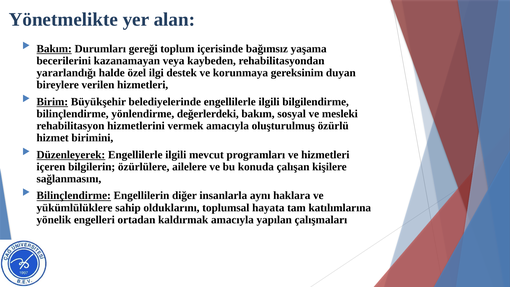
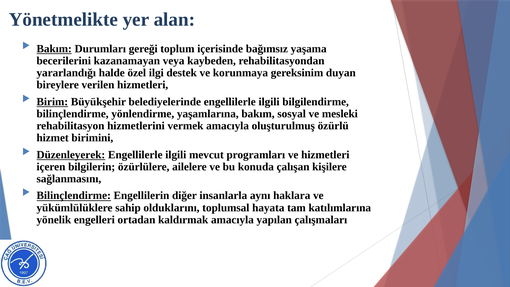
değerlerdeki: değerlerdeki -> yaşamlarına (208, 114)
